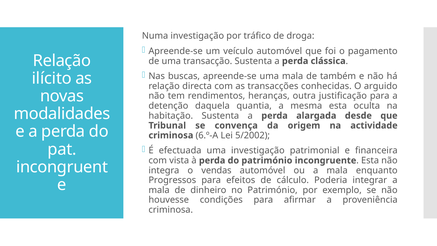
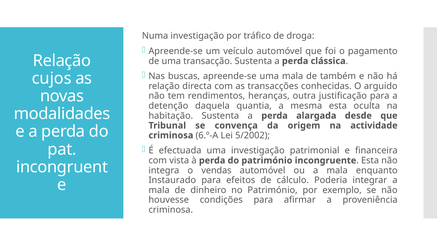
ilícito: ilícito -> cujos (52, 78)
Progressos: Progressos -> Instaurado (172, 180)
